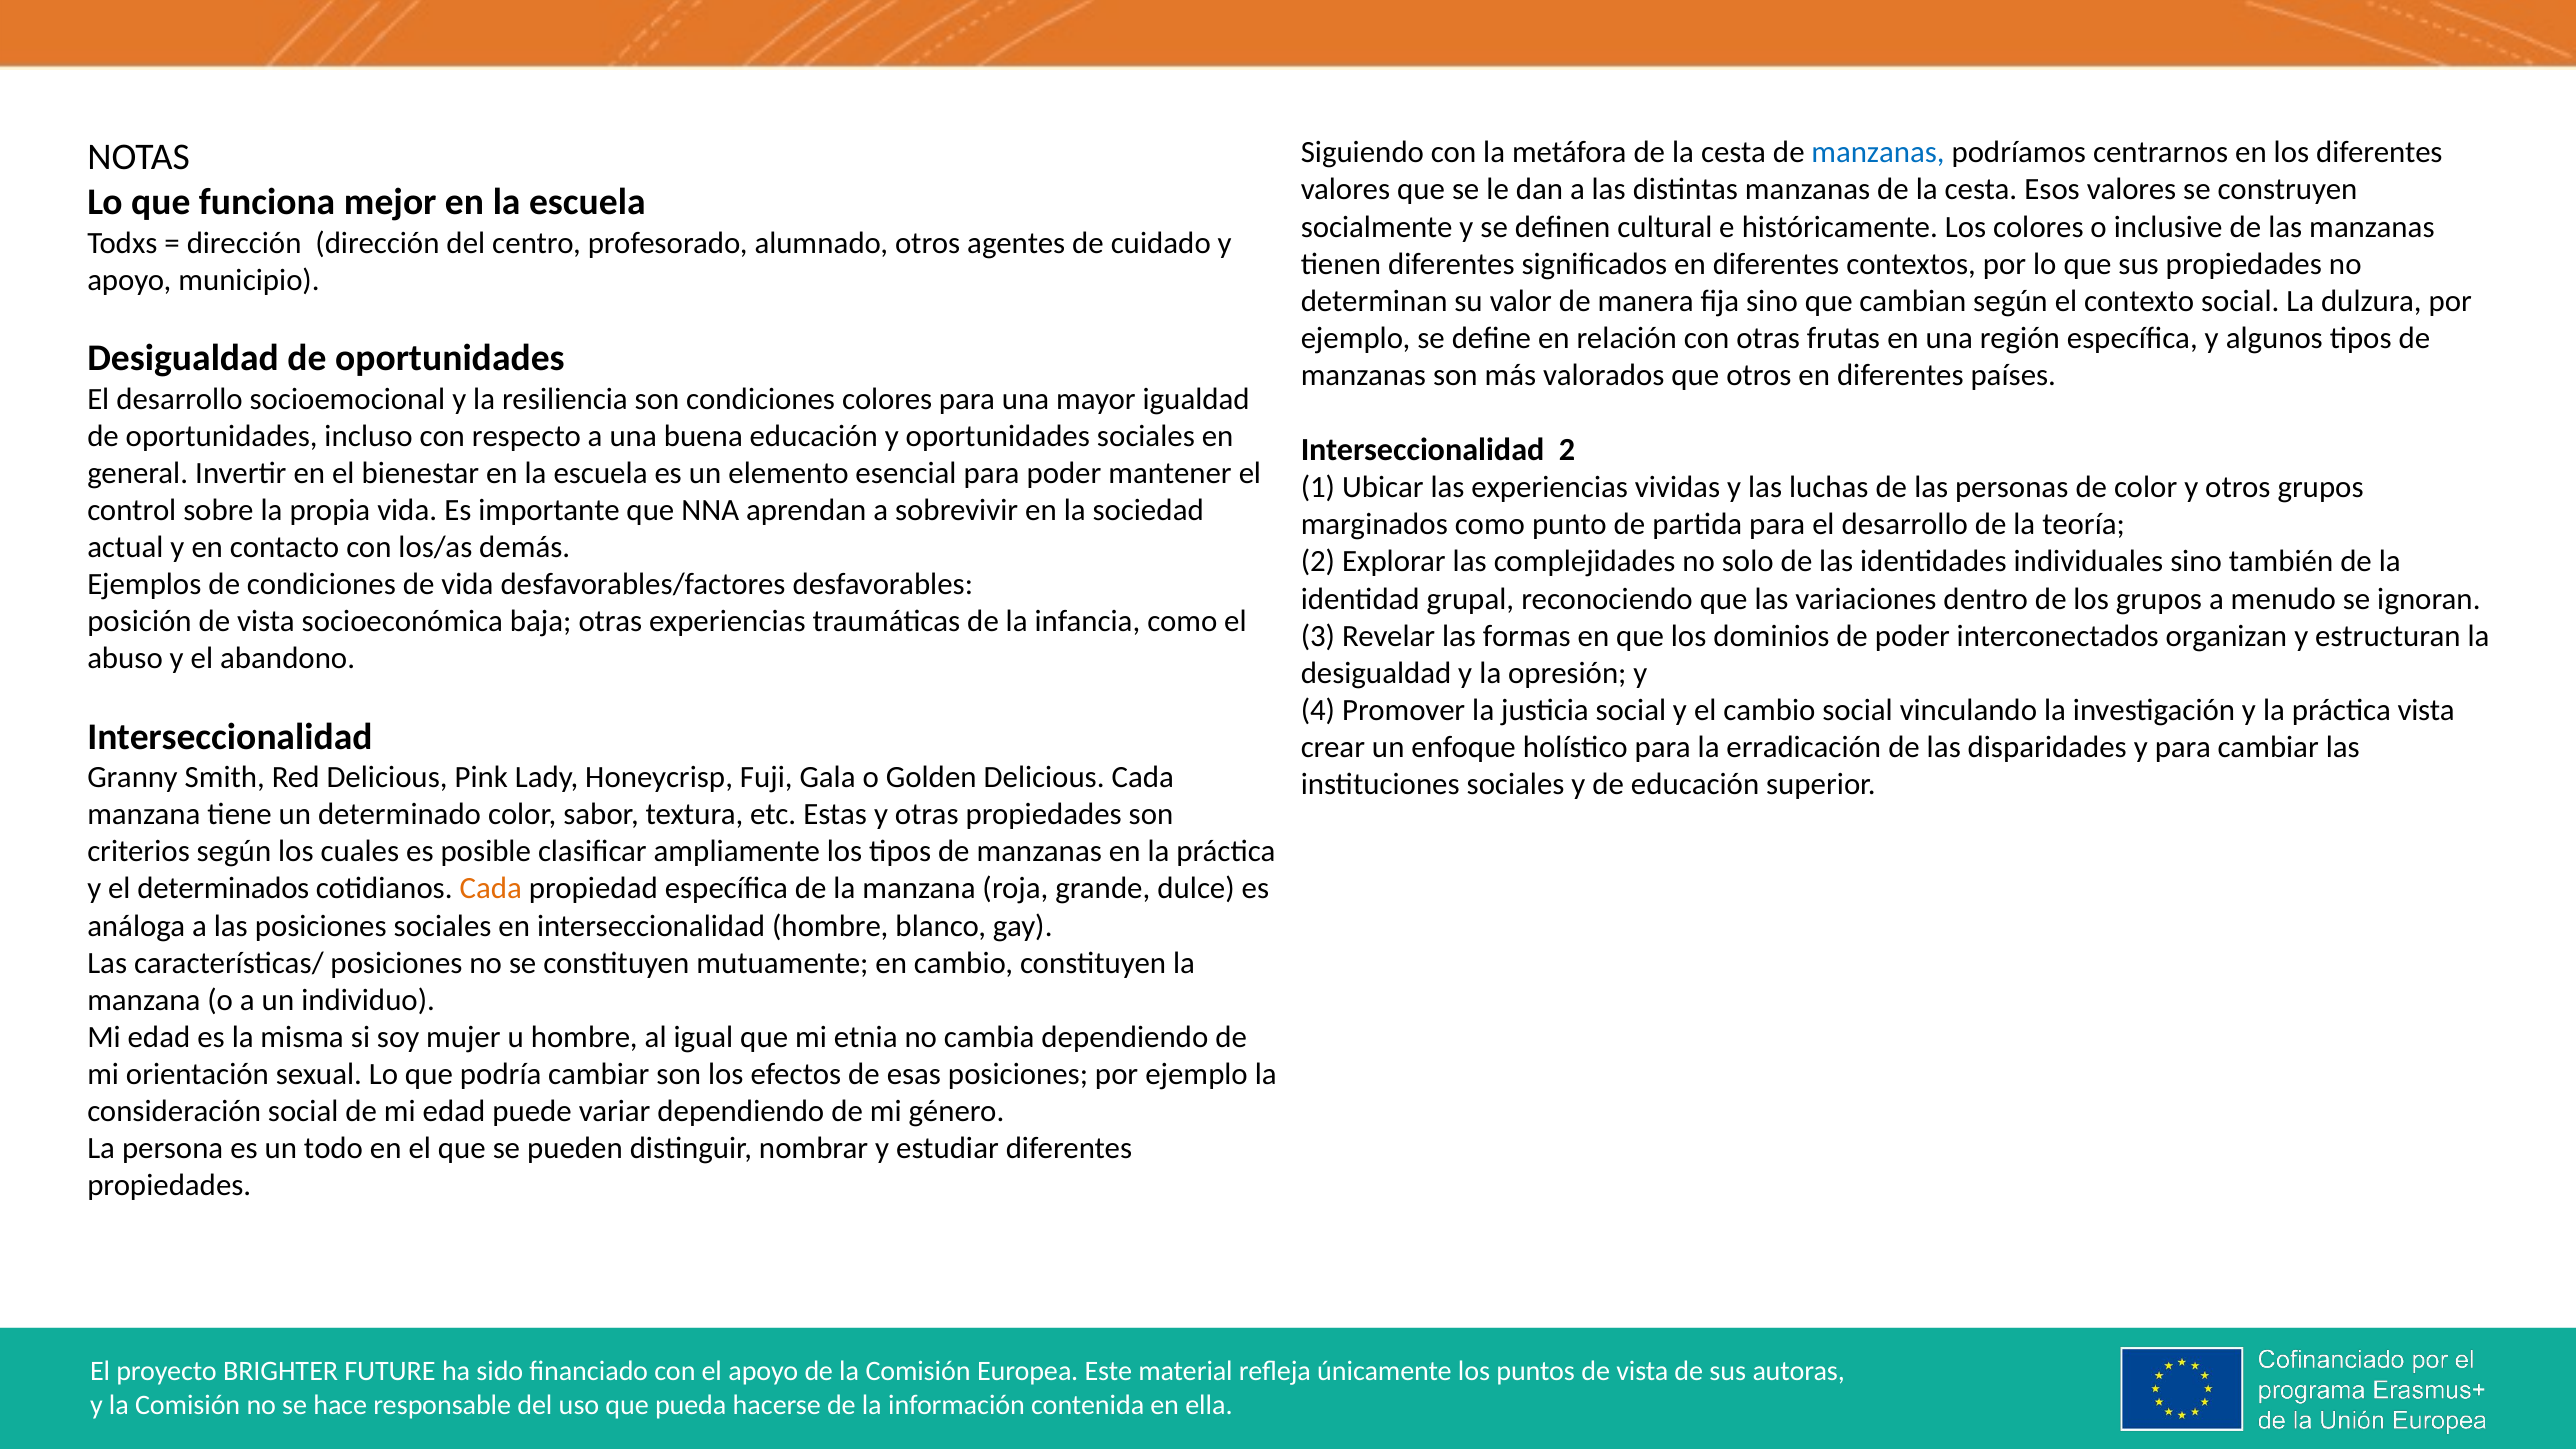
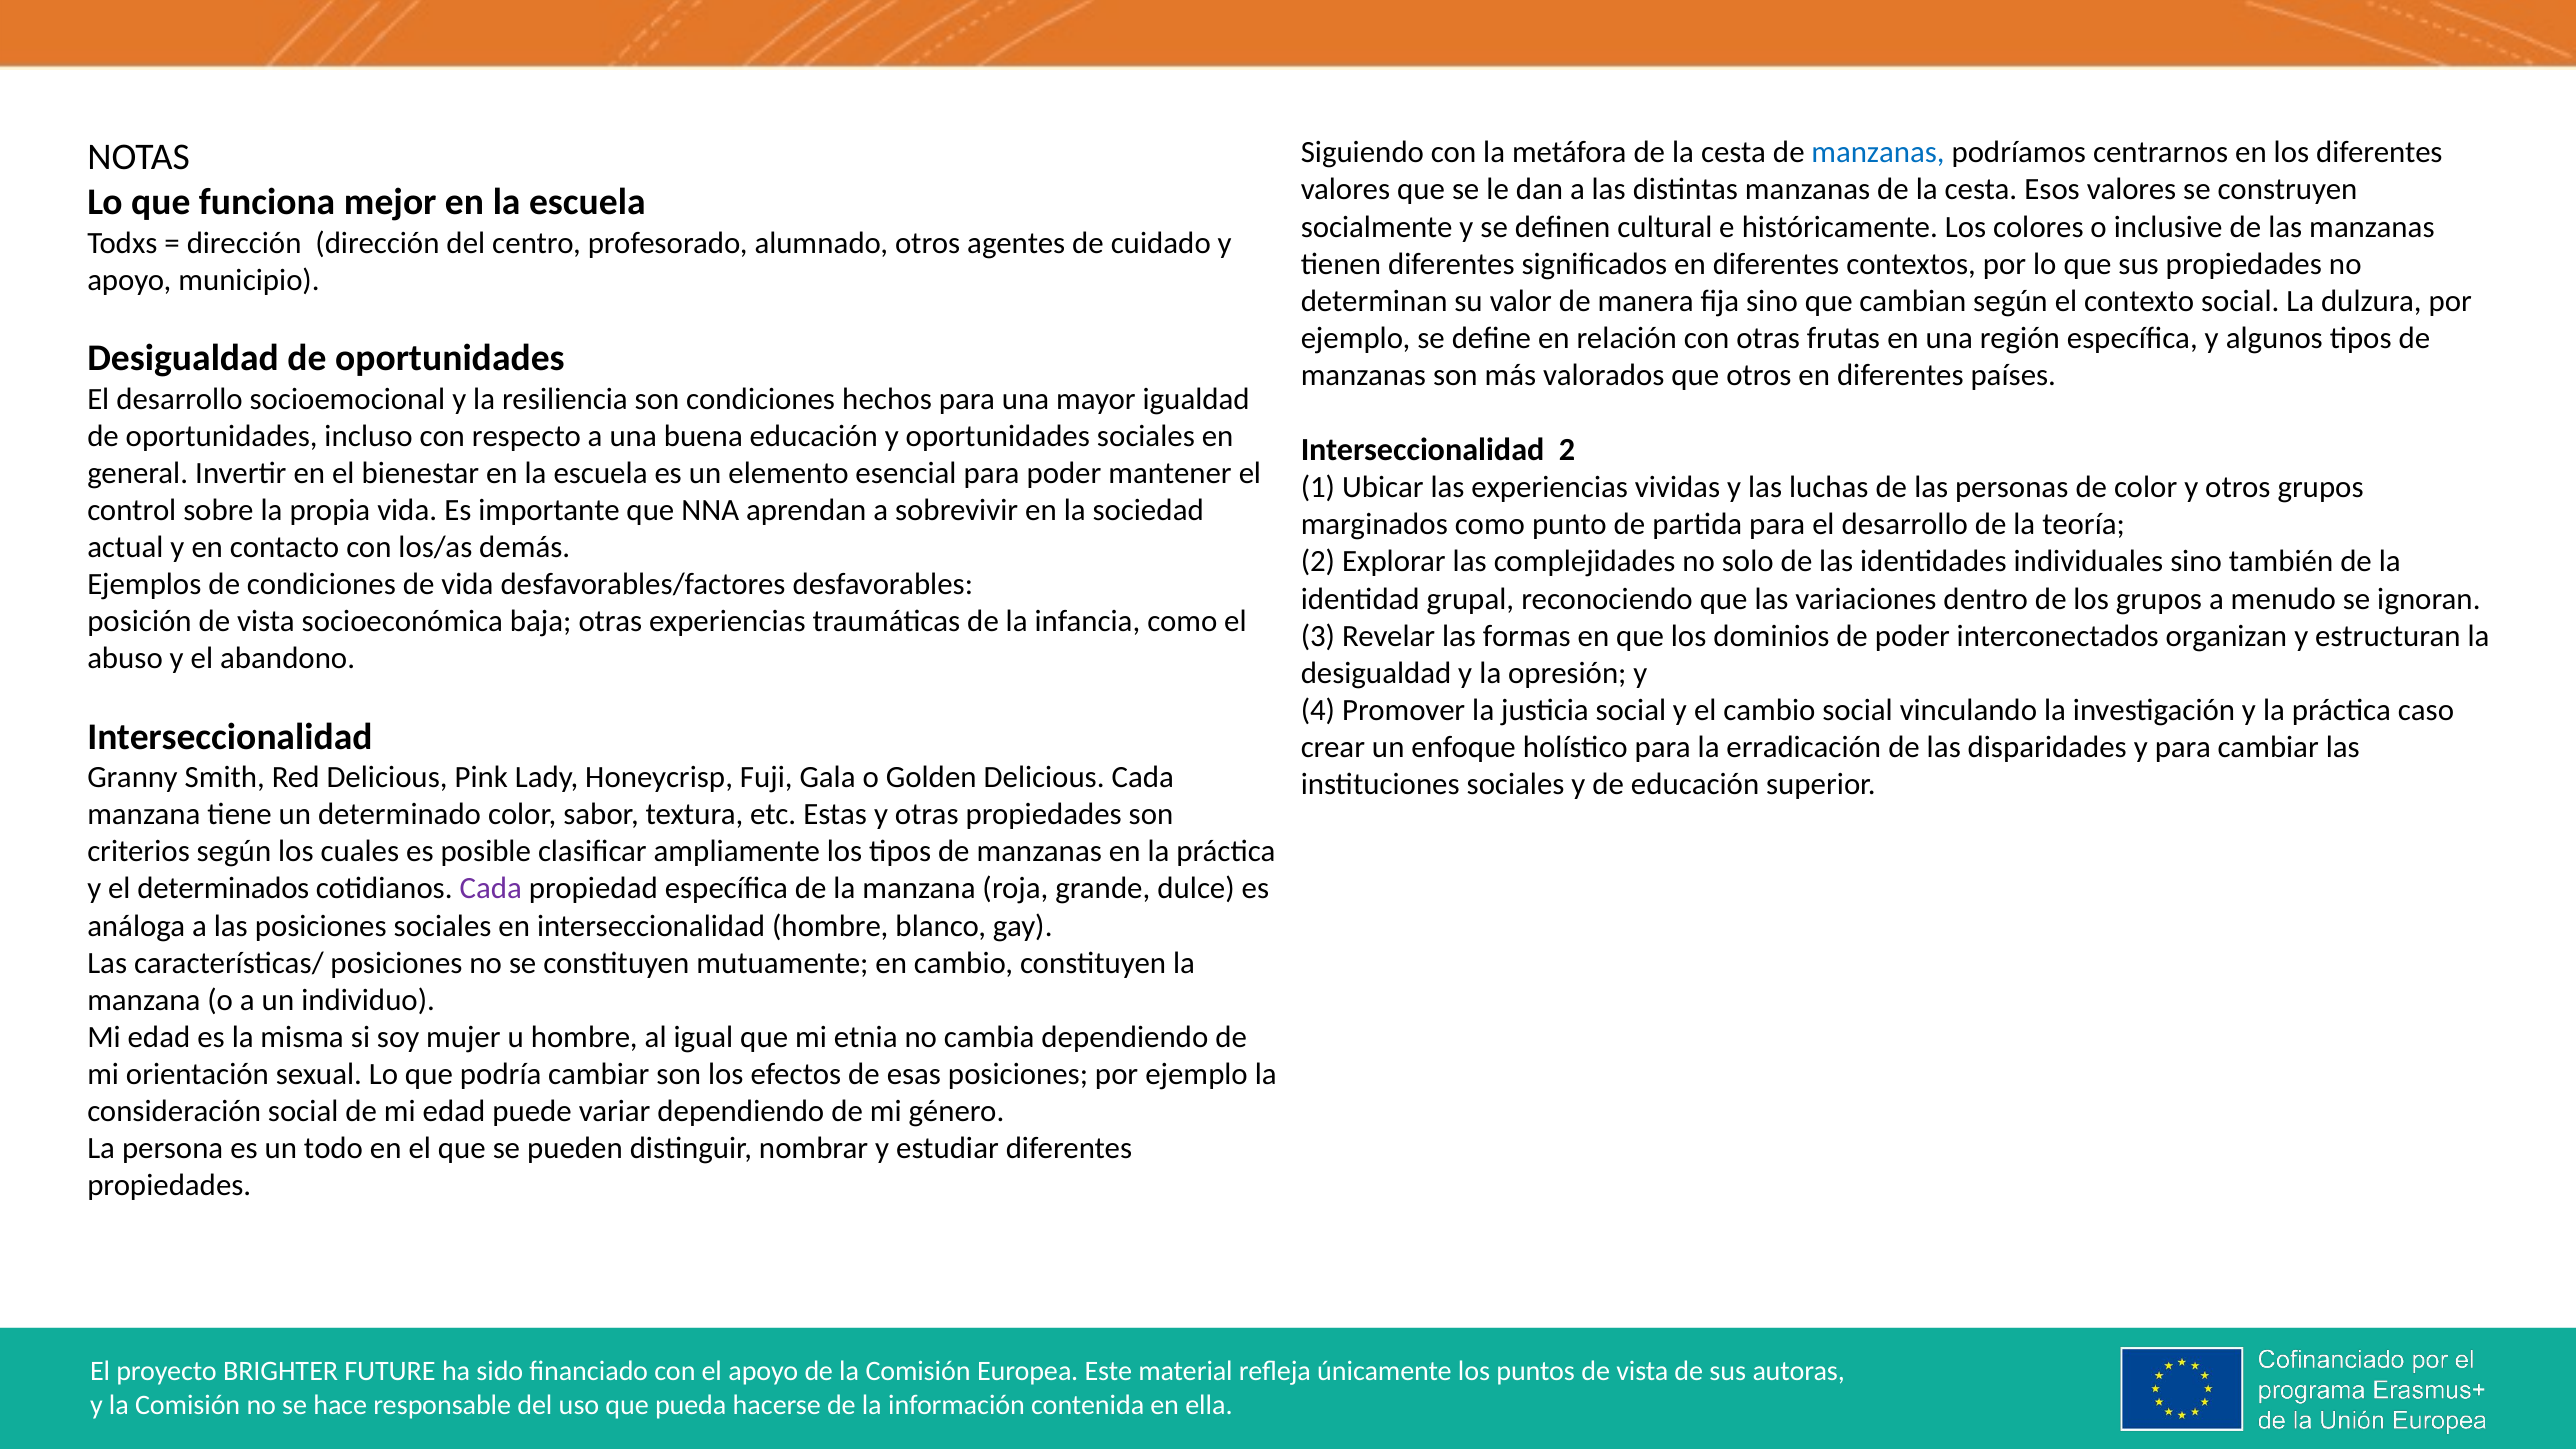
condiciones colores: colores -> hechos (887, 399)
práctica vista: vista -> caso (2426, 710)
Cada colour: orange -> purple (491, 889)
